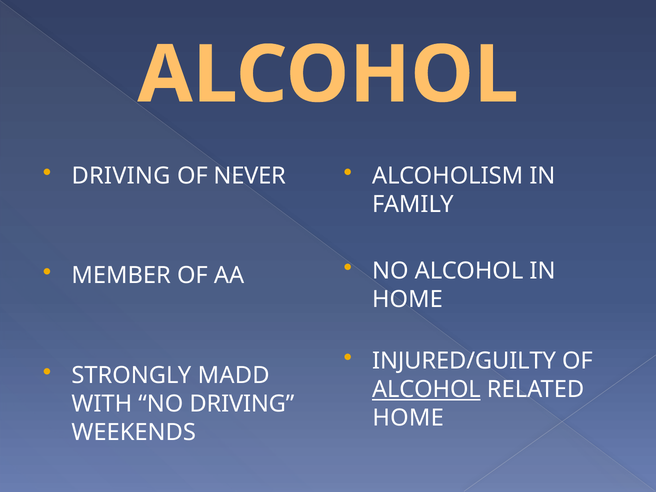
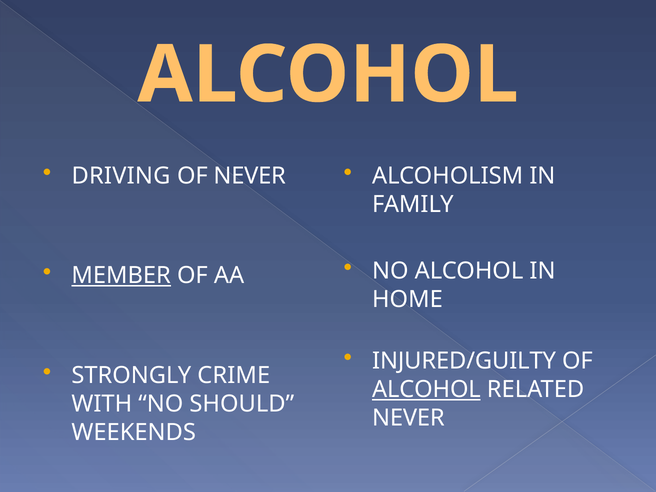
MEMBER underline: none -> present (121, 276)
MADD: MADD -> CRIME (234, 375)
NO DRIVING: DRIVING -> SHOULD (242, 404)
HOME: HOME -> NEVER (408, 418)
